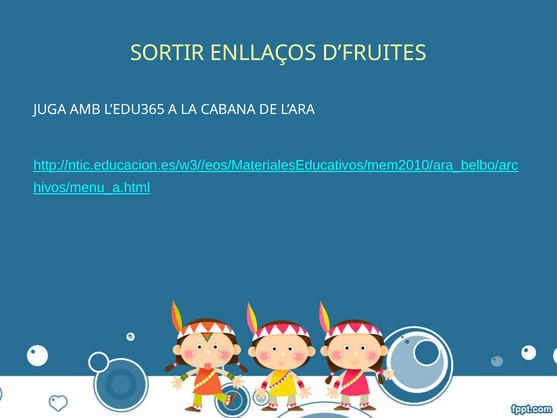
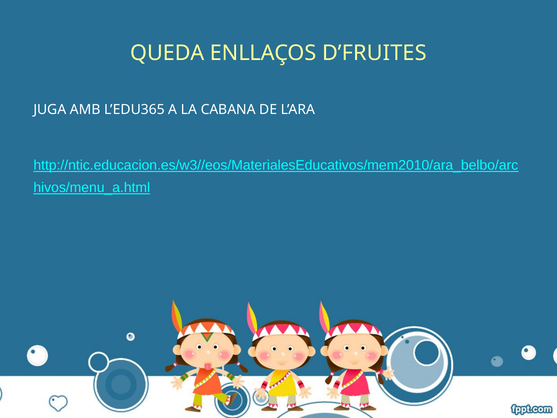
SORTIR: SORTIR -> QUEDA (167, 53)
